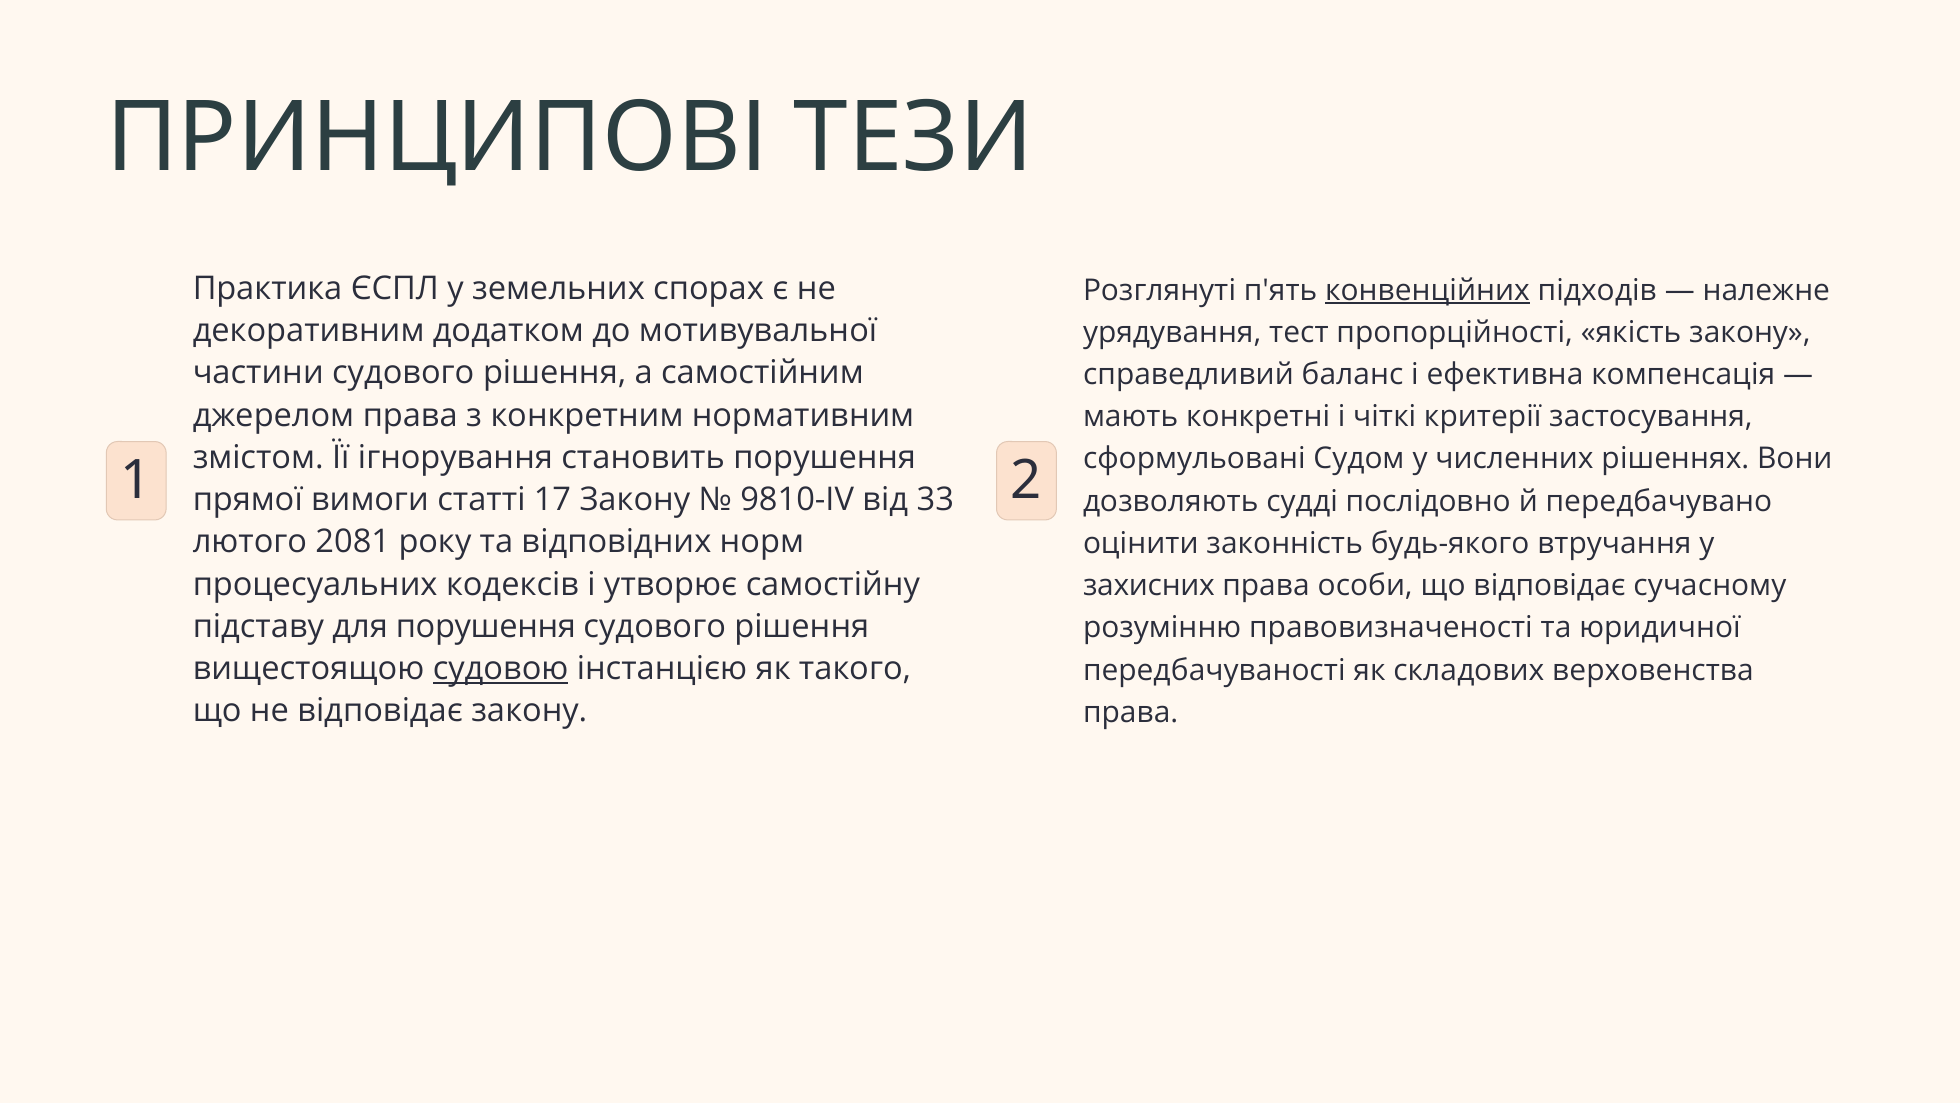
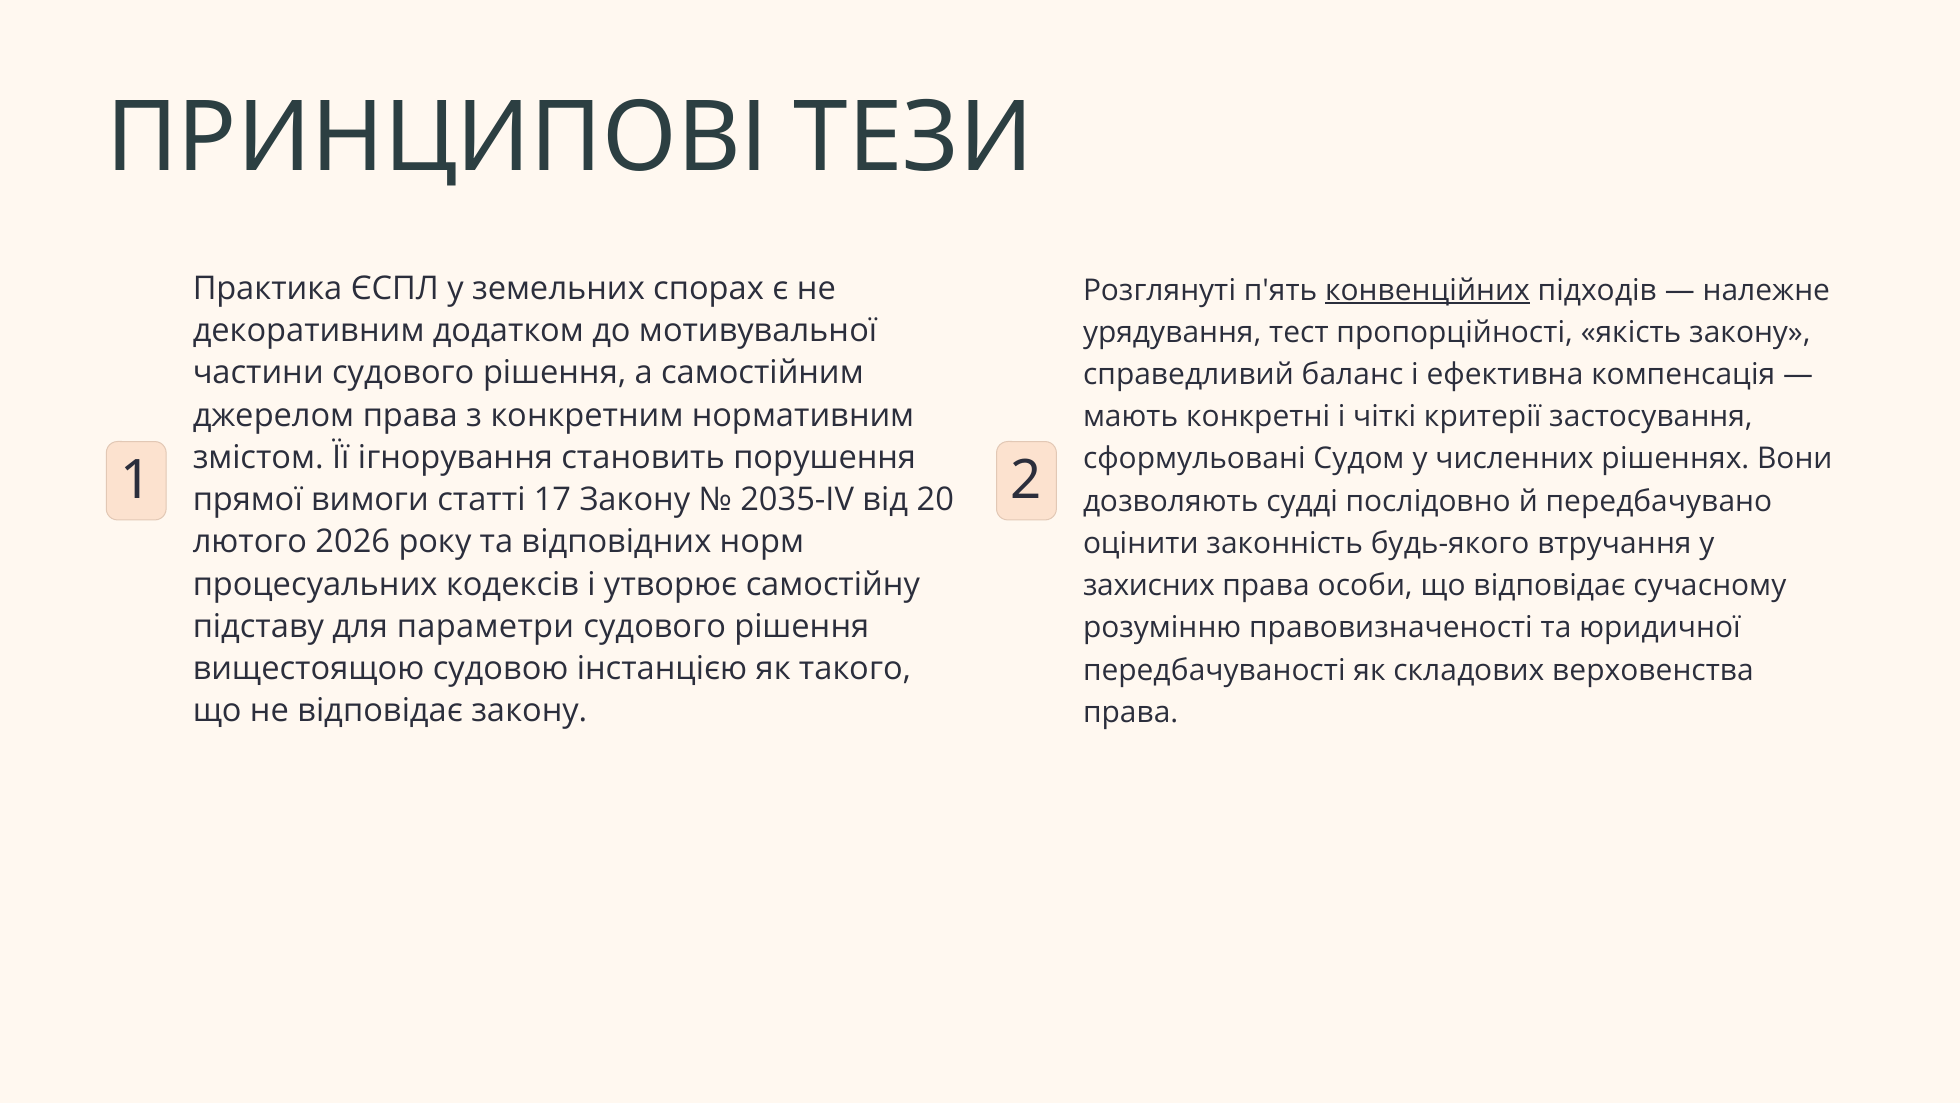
9810-IV: 9810-IV -> 2035-IV (797, 500)
33: 33 -> 20 (935, 500)
2081: 2081 -> 2026 (353, 542)
для порушення: порушення -> параметри (486, 626)
судовою underline: present -> none (501, 669)
